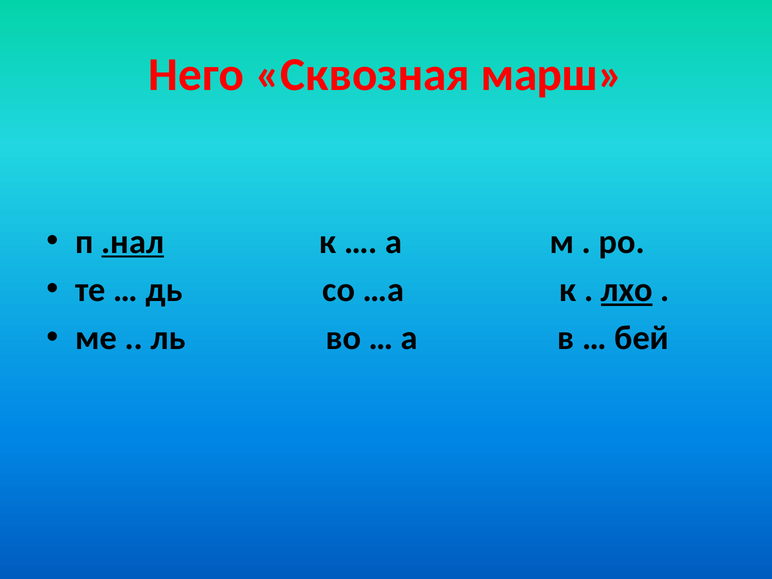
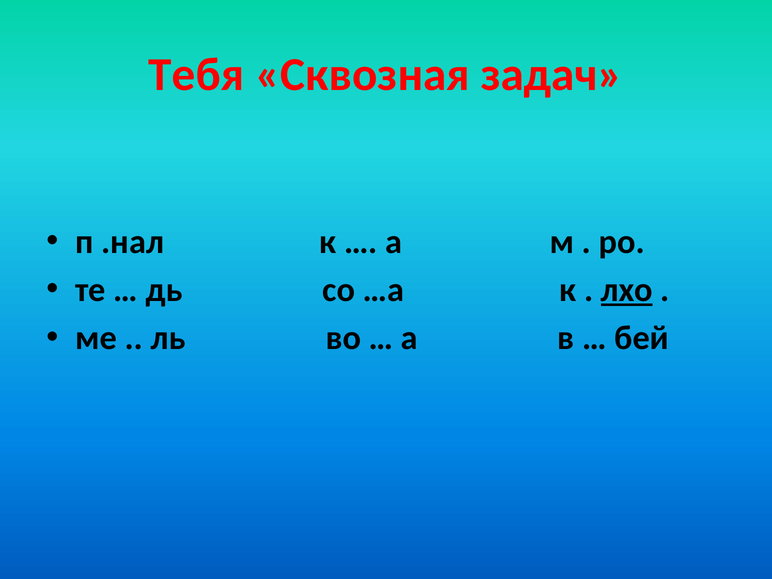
Него: Него -> Тебя (196, 75)
марш: марш -> задач (552, 75)
.нал underline: present -> none (133, 242)
